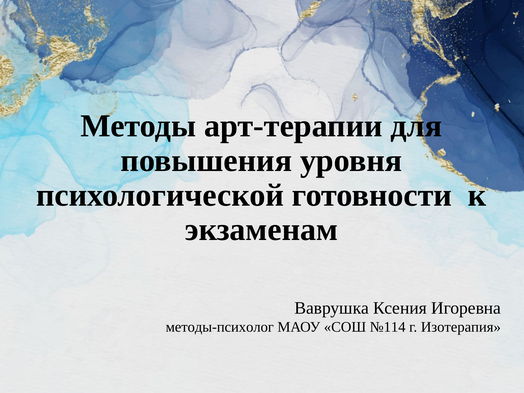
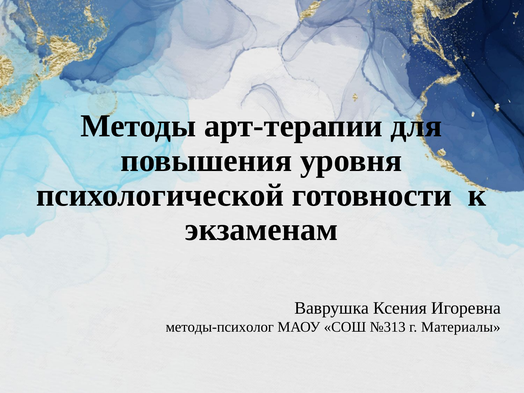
№114: №114 -> №313 (388, 327)
Изотерапия: Изотерапия -> Материалы (461, 327)
